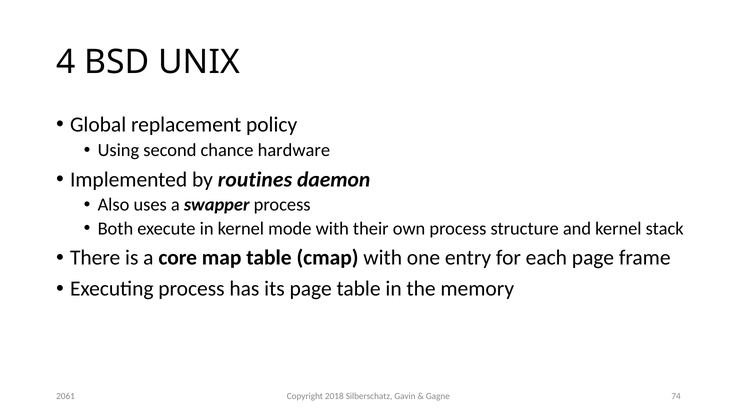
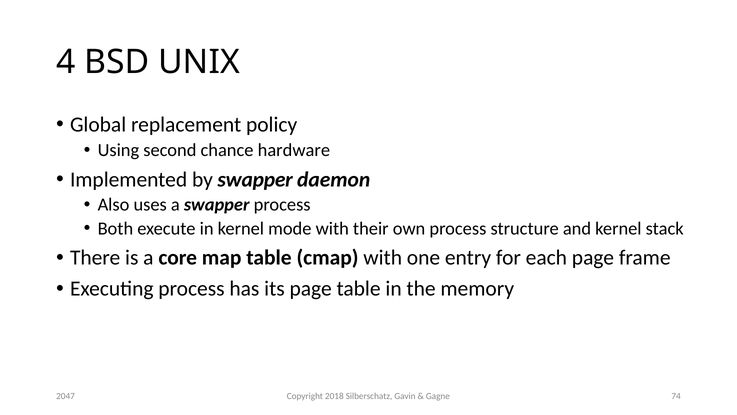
by routines: routines -> swapper (255, 179)
2061: 2061 -> 2047 (66, 396)
